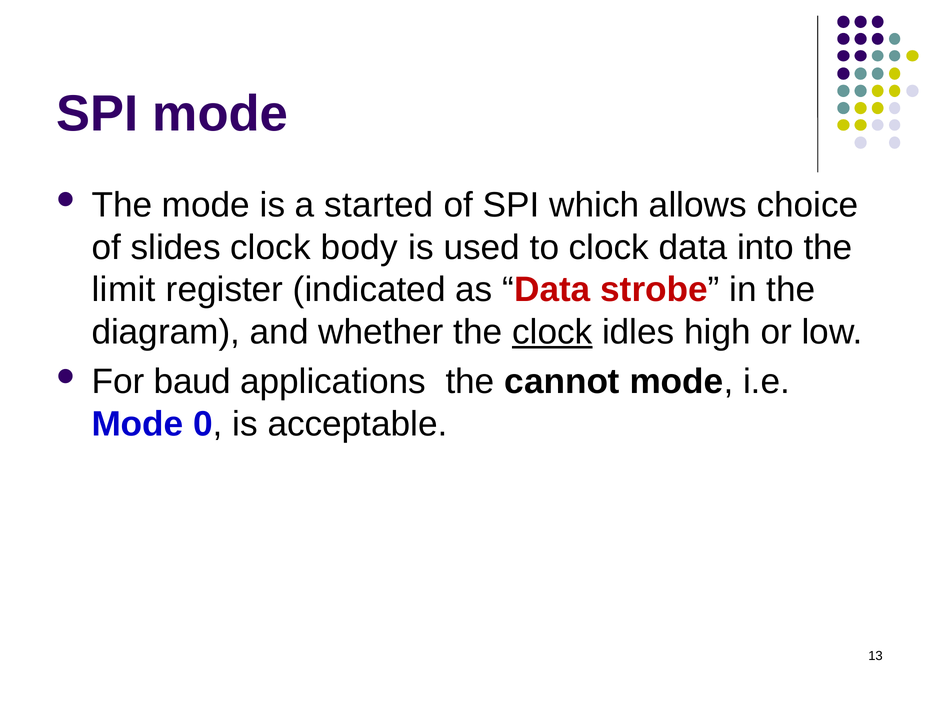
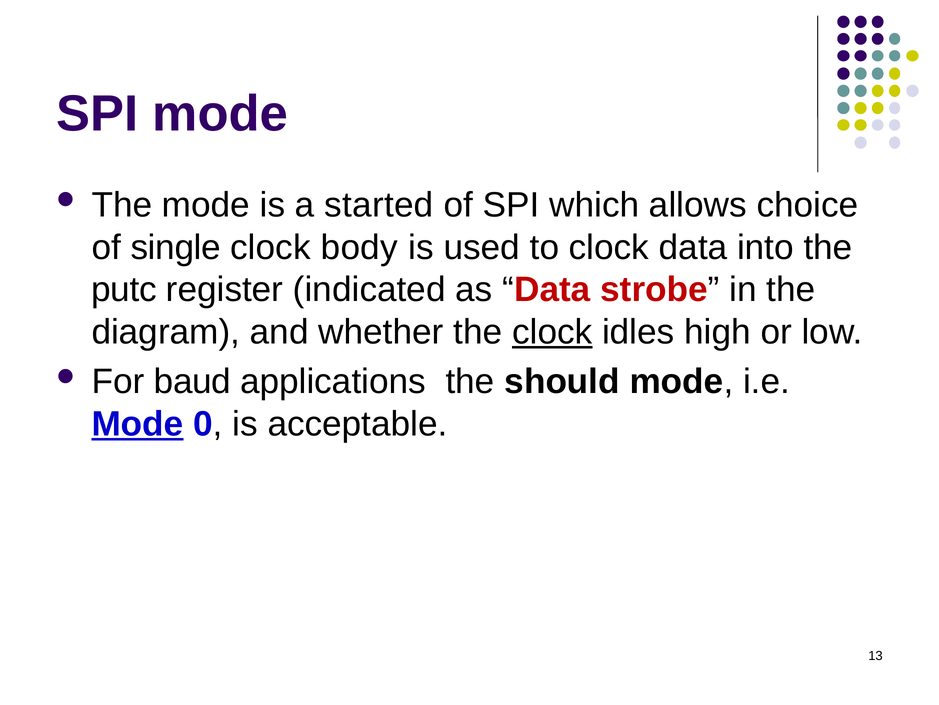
slides: slides -> single (176, 247)
limit: limit -> putc (124, 289)
cannot: cannot -> should (562, 381)
Mode underline: none -> present (138, 424)
